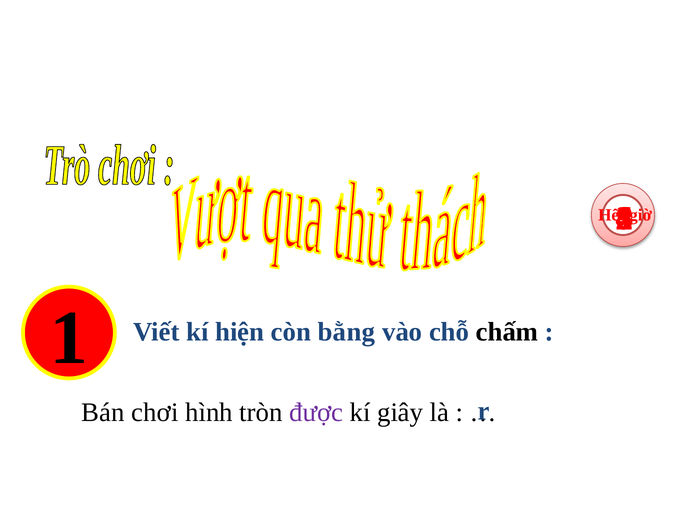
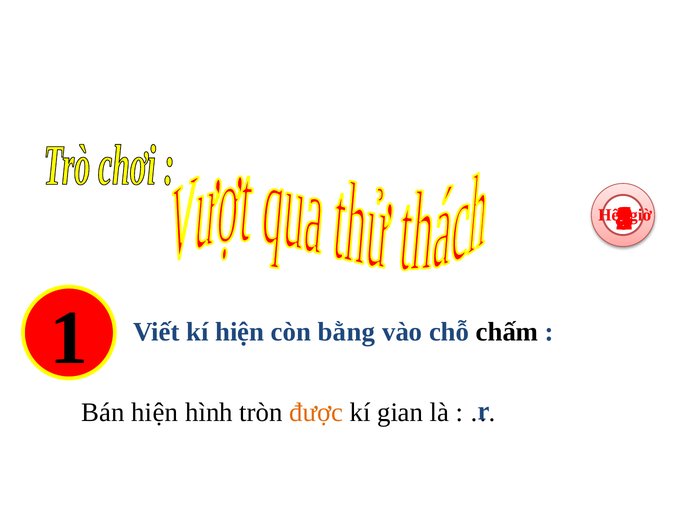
Bán chơi: chơi -> hiện (155, 413)
được colour: purple -> orange (316, 413)
giây: giây -> gian (400, 413)
